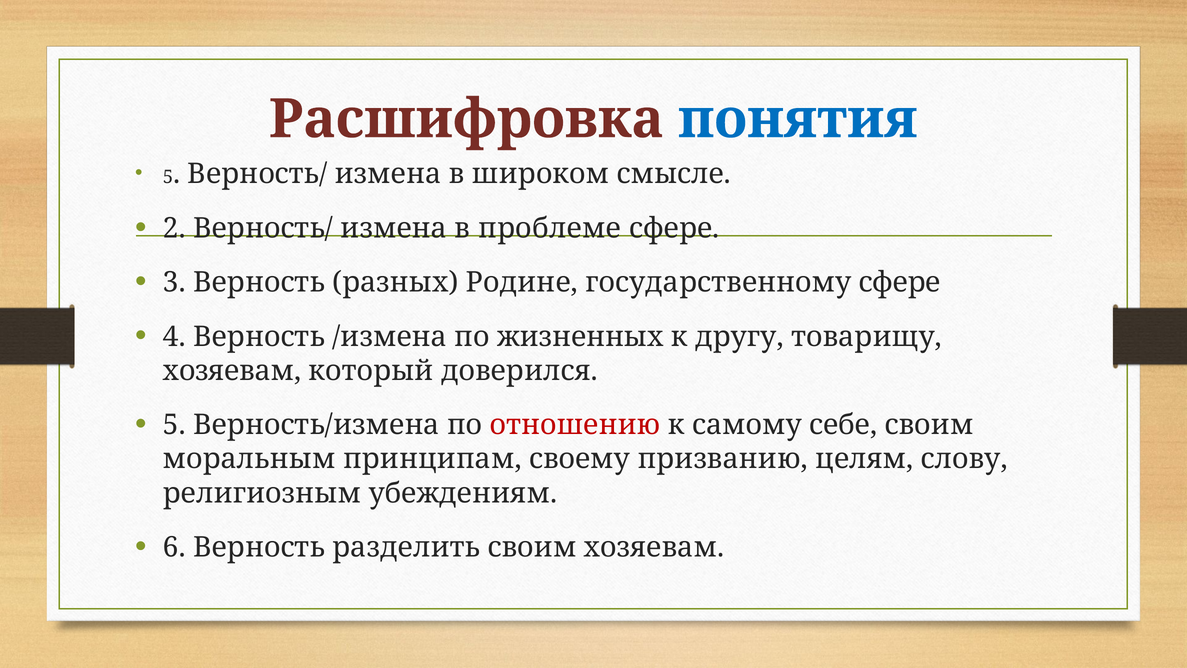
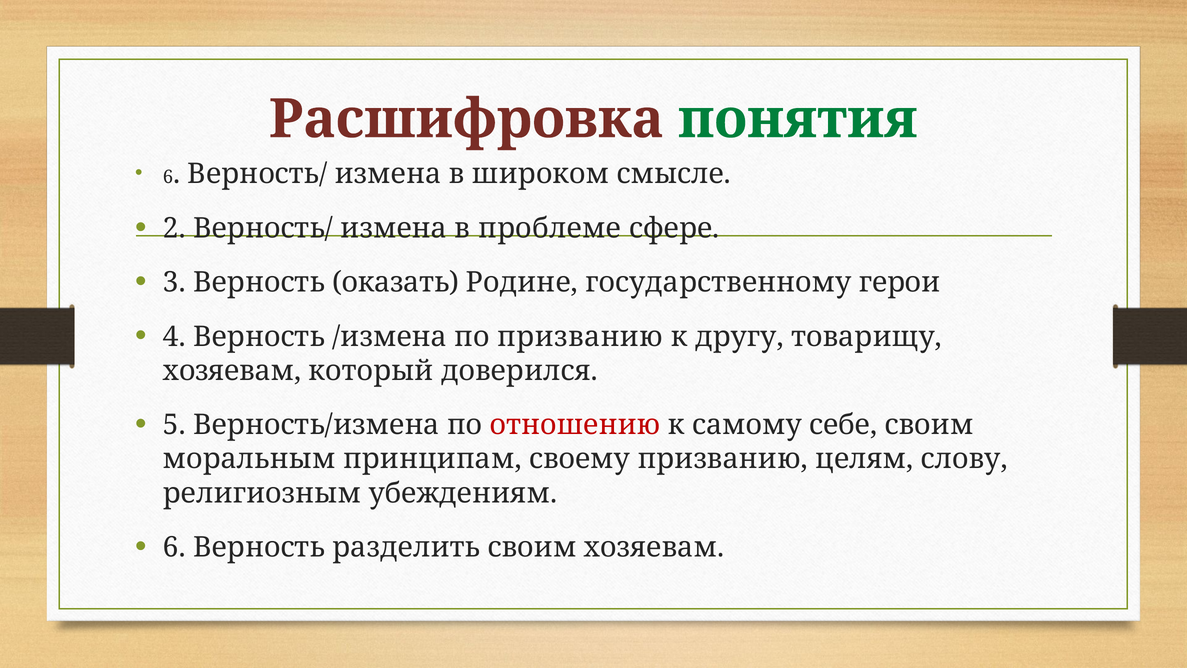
понятия colour: blue -> green (798, 119)
5: 5 -> 6 (168, 177)
разных: разных -> оказать (396, 282)
государственному сфере: сфере -> герои (900, 282)
по жизненных: жизненных -> призванию (580, 336)
